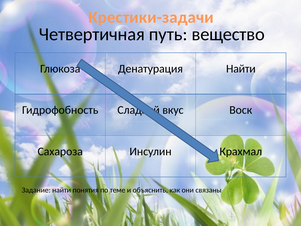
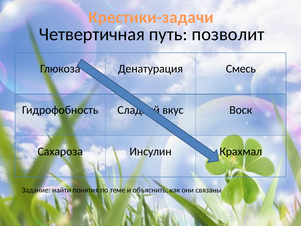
вещество: вещество -> позволит (228, 34)
Найти: Найти -> Смесь (241, 69)
